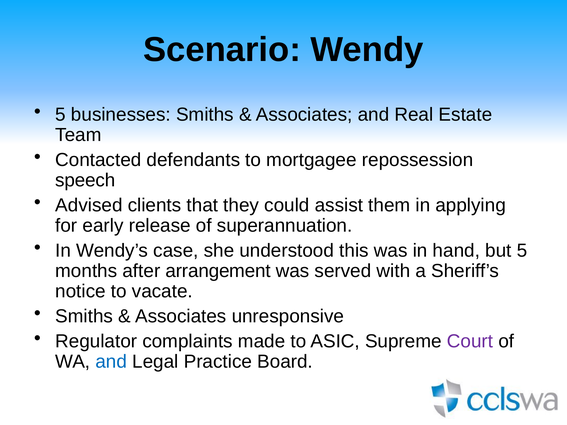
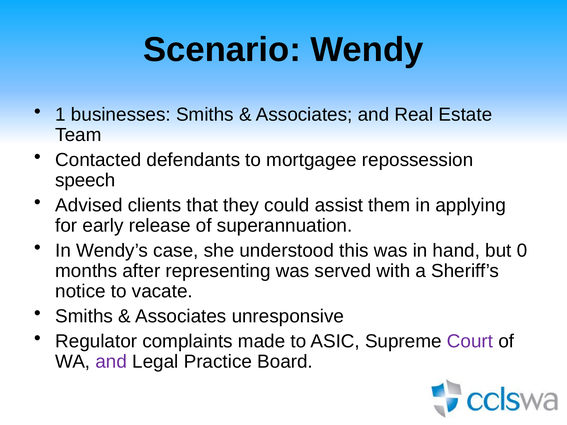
5: 5 -> 1 (61, 115)
but 5: 5 -> 0 (522, 251)
arrangement: arrangement -> representing (218, 271)
and colour: blue -> purple (111, 362)
